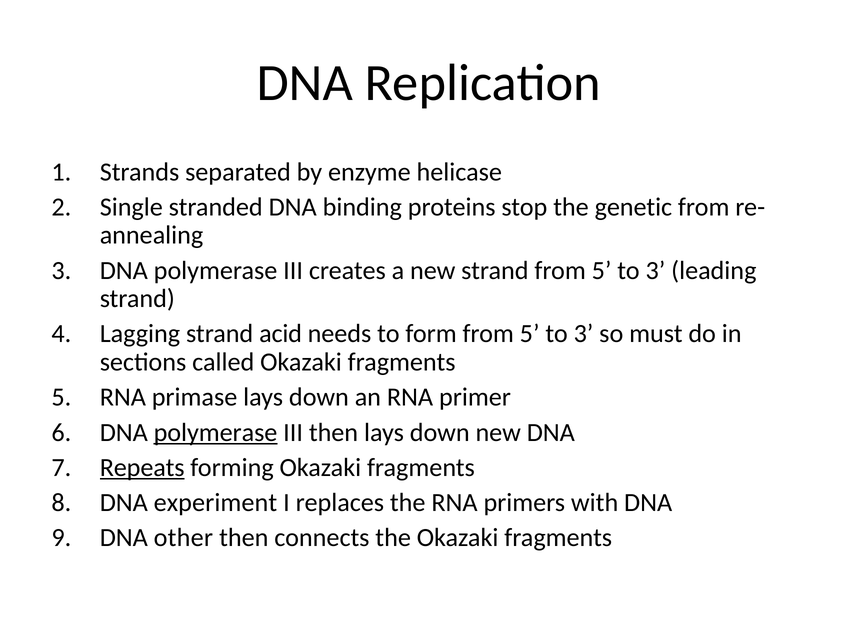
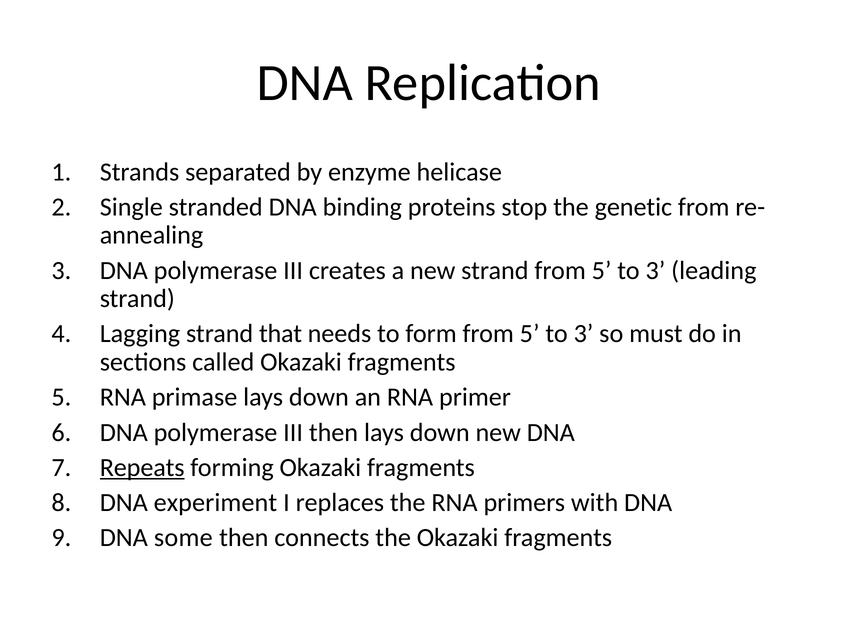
acid: acid -> that (281, 334)
polymerase underline: present -> none (216, 433)
other: other -> some (183, 538)
